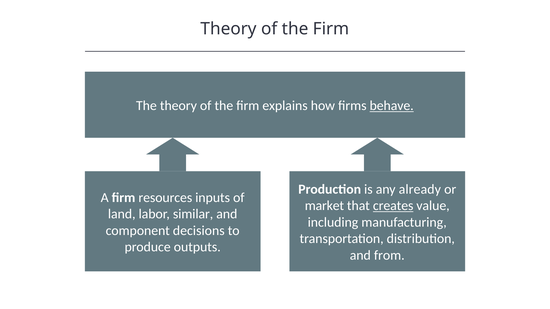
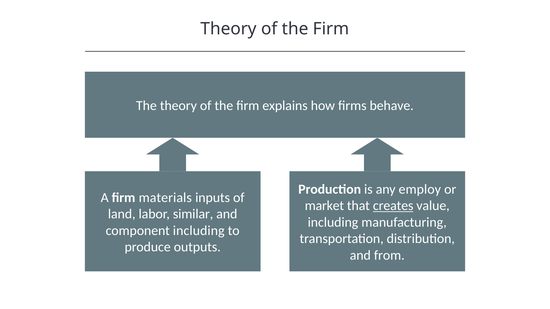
behave underline: present -> none (392, 106)
already: already -> employ (420, 189)
resources: resources -> materials (165, 198)
component decisions: decisions -> including (199, 231)
